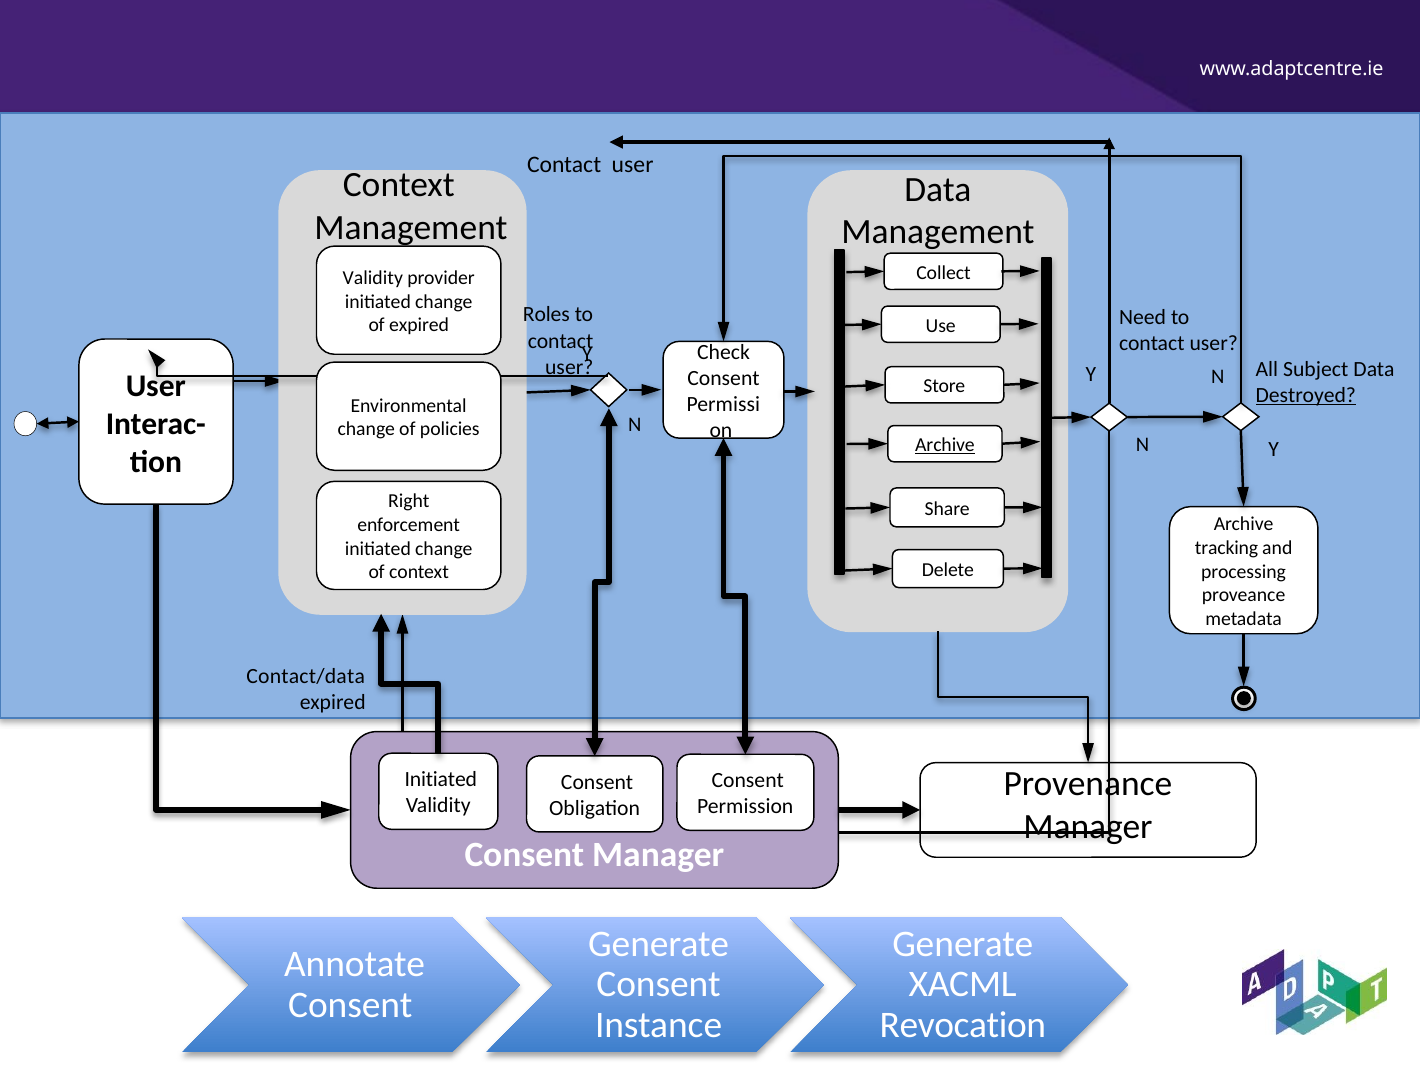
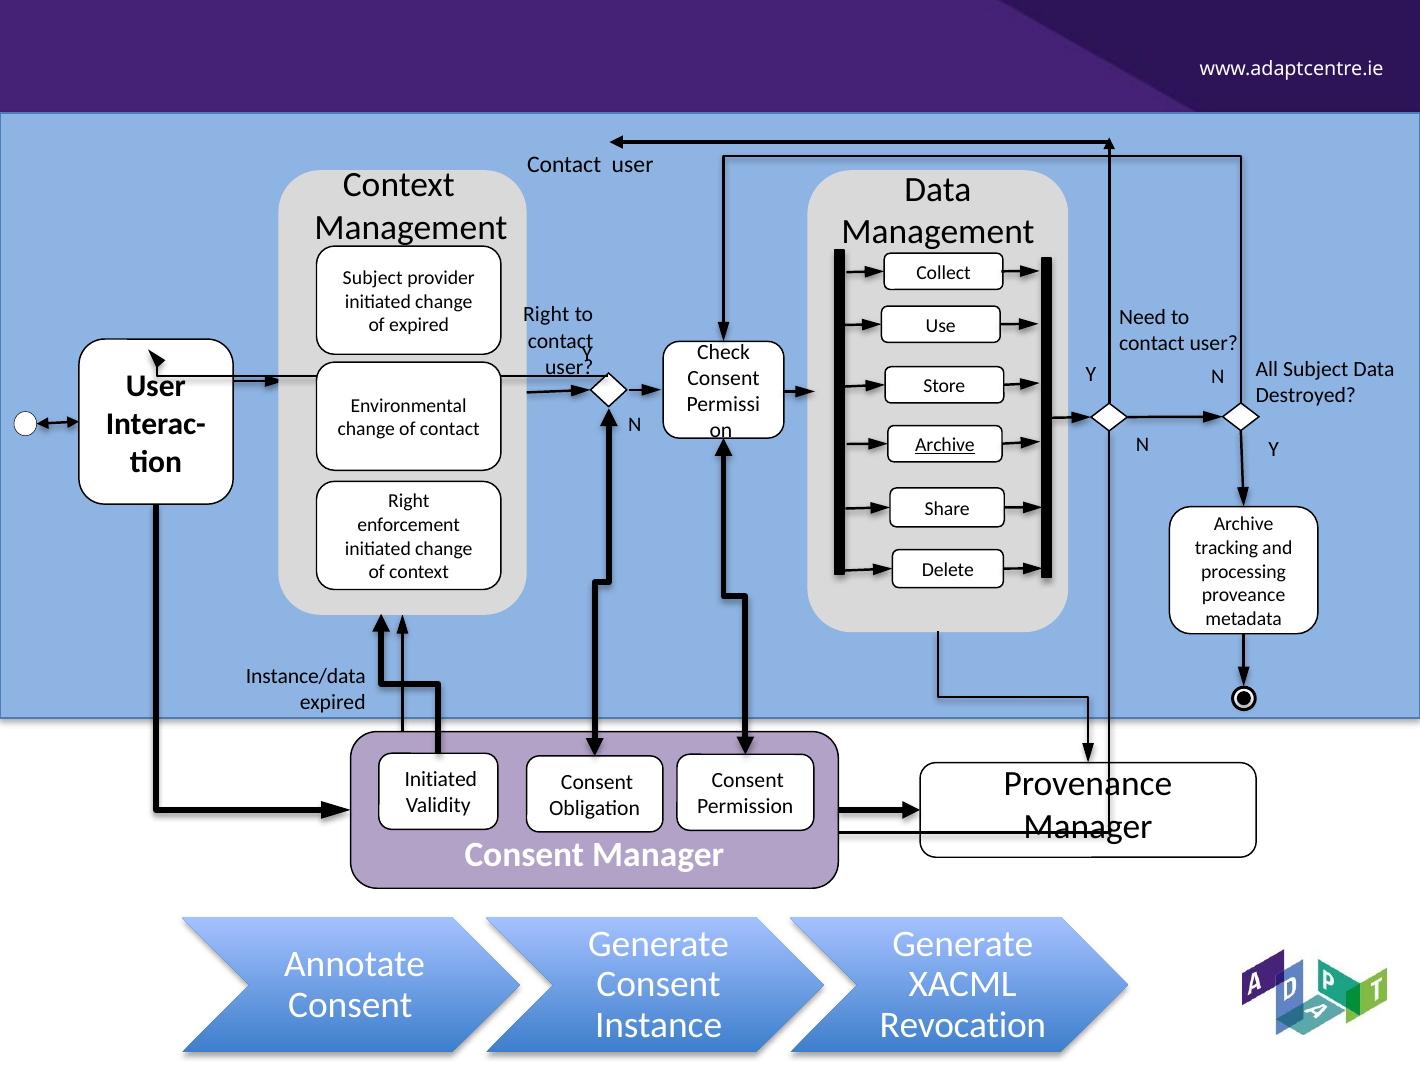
Validity: Validity -> Subject (373, 278)
Roles: Roles -> Right (546, 315)
Destroyed underline: present -> none (1306, 395)
of policies: policies -> contact (450, 429)
Contact/data: Contact/data -> Instance/data (306, 676)
